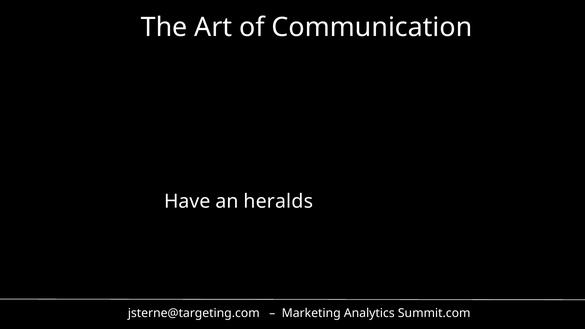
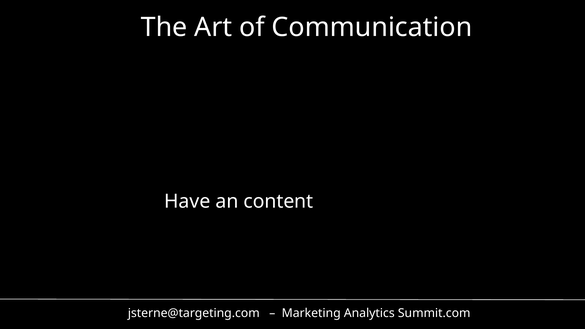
heralds: heralds -> content (278, 201)
